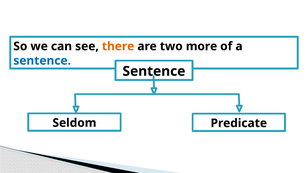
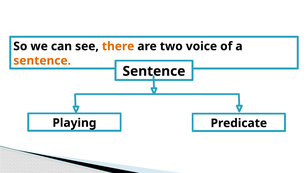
more: more -> voice (201, 46)
sentence colour: blue -> orange (42, 61)
Seldom: Seldom -> Playing (74, 123)
